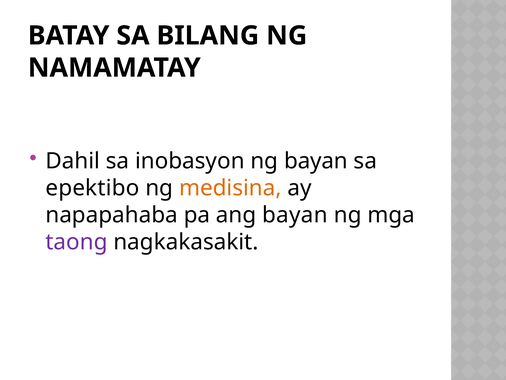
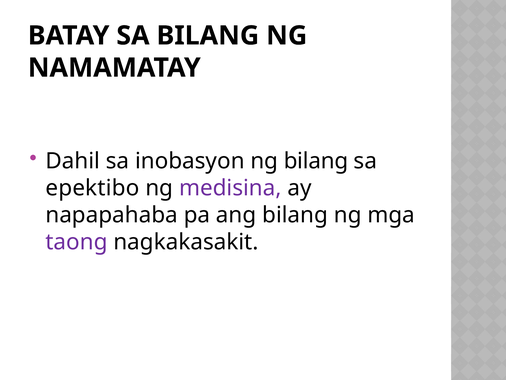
ng bayan: bayan -> bilang (316, 161)
medisina colour: orange -> purple (230, 188)
ang bayan: bayan -> bilang (295, 215)
